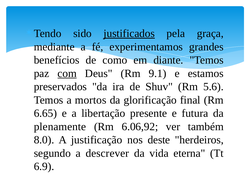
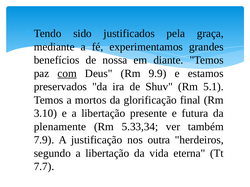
justificados underline: present -> none (129, 34)
como: como -> nossa (115, 60)
9.1: 9.1 -> 9.9 (158, 74)
5.6: 5.6 -> 5.1 (213, 87)
6.65: 6.65 -> 3.10 (45, 114)
6.06,92: 6.06,92 -> 5.33,34 (140, 127)
8.0: 8.0 -> 7.9 (44, 140)
deste: deste -> outra (159, 140)
segundo a descrever: descrever -> libertação (107, 154)
6.9: 6.9 -> 7.7 (44, 167)
